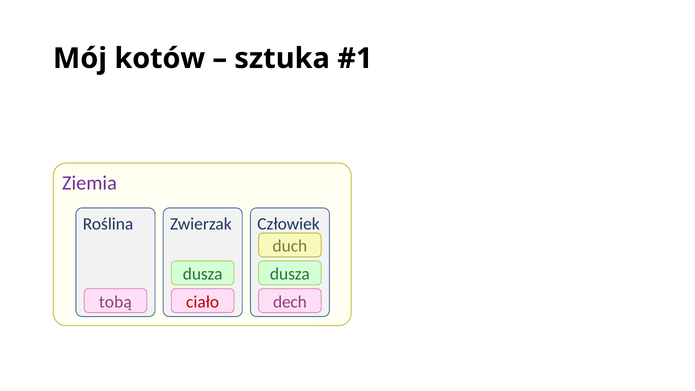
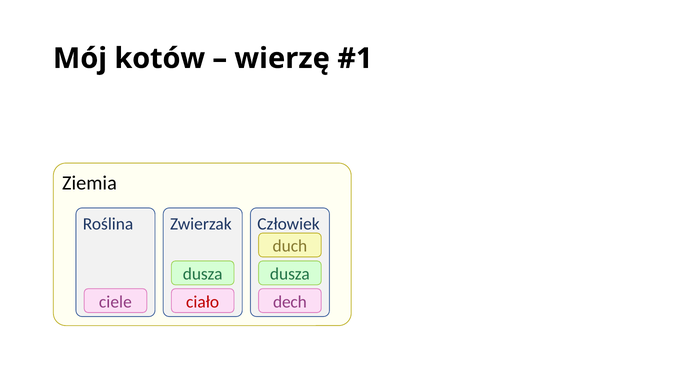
sztuka: sztuka -> wierzę (282, 58)
Ziemia colour: purple -> black (89, 183)
tobą: tobą -> ciele (115, 302)
